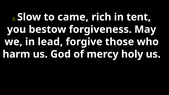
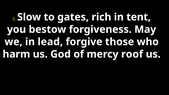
came: came -> gates (73, 17)
holy: holy -> roof (132, 54)
